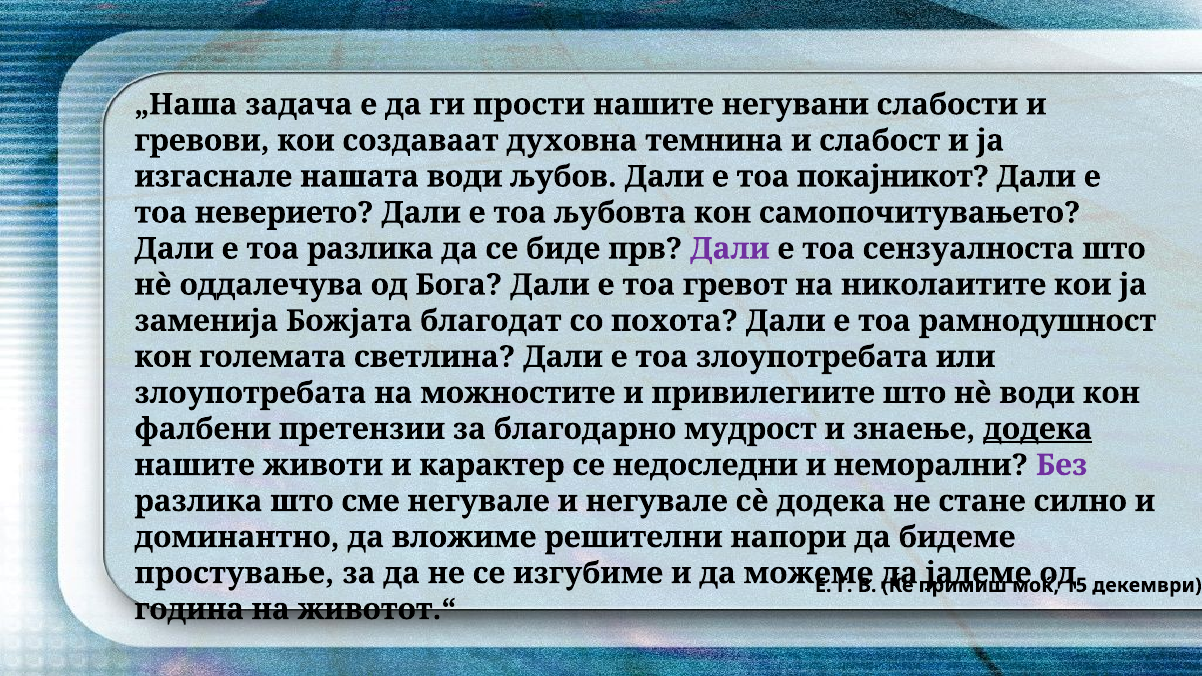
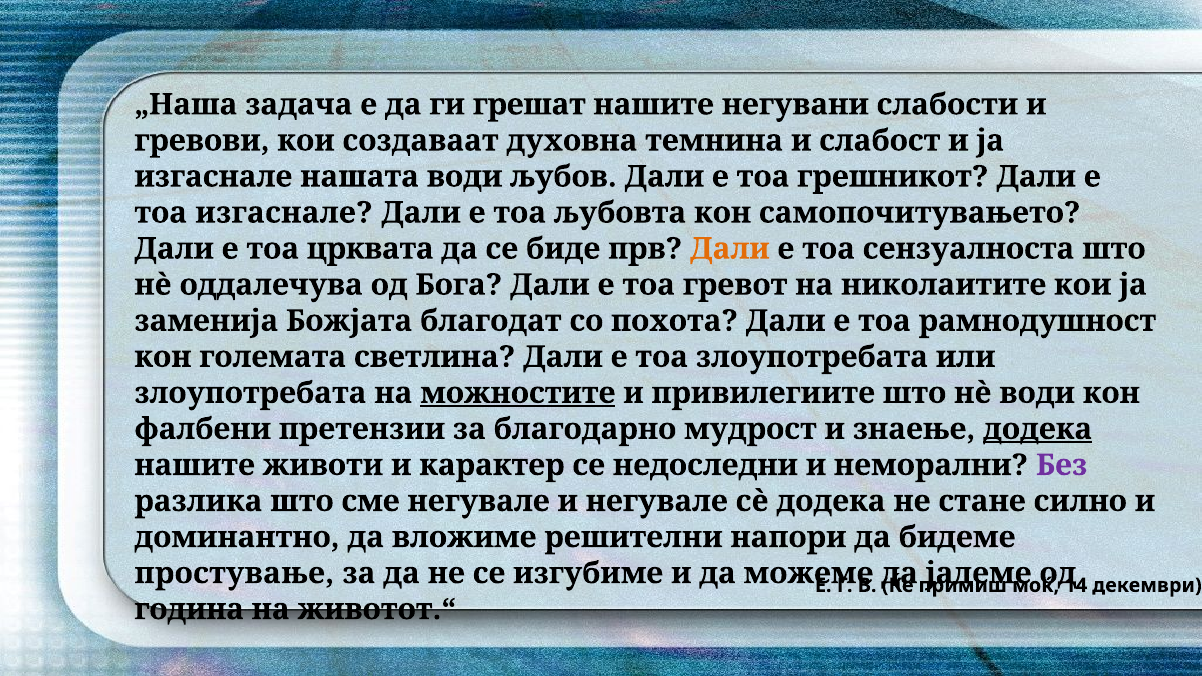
прости: прости -> грешат (529, 105)
покајникот: покајникот -> грешникот (893, 177)
тоа неверието: неверието -> изгаснале (284, 213)
тоа разлика: разлика -> црквата (370, 249)
Дали colour: purple -> orange (730, 249)
можностите underline: none -> present (518, 393)
15: 15 -> 14 (1076, 585)
